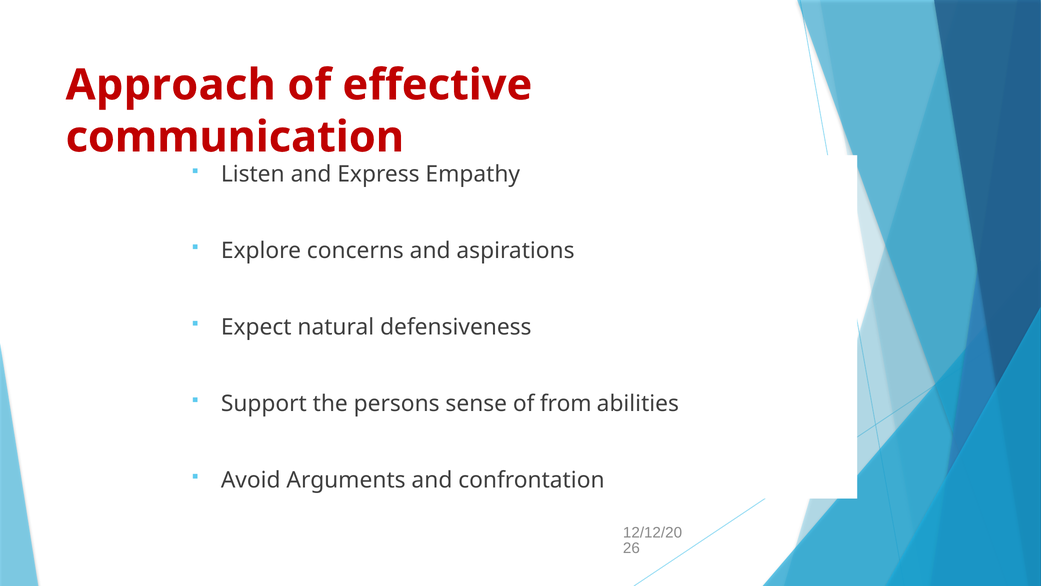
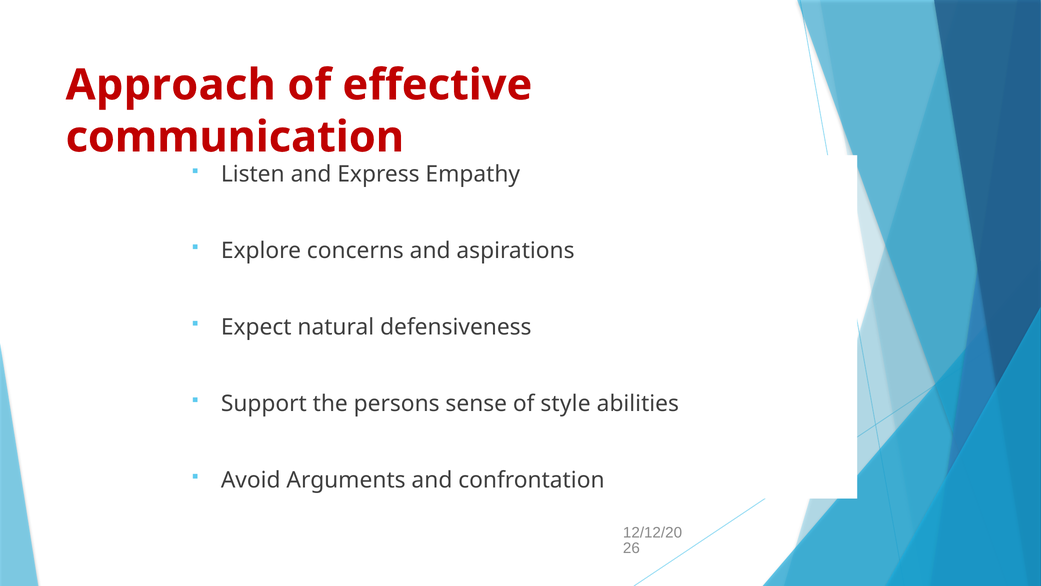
from: from -> style (566, 403)
